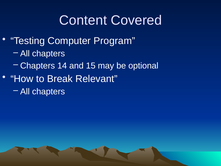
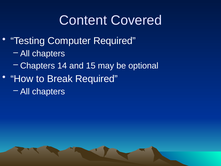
Computer Program: Program -> Required (115, 41)
Break Relevant: Relevant -> Required (96, 79)
